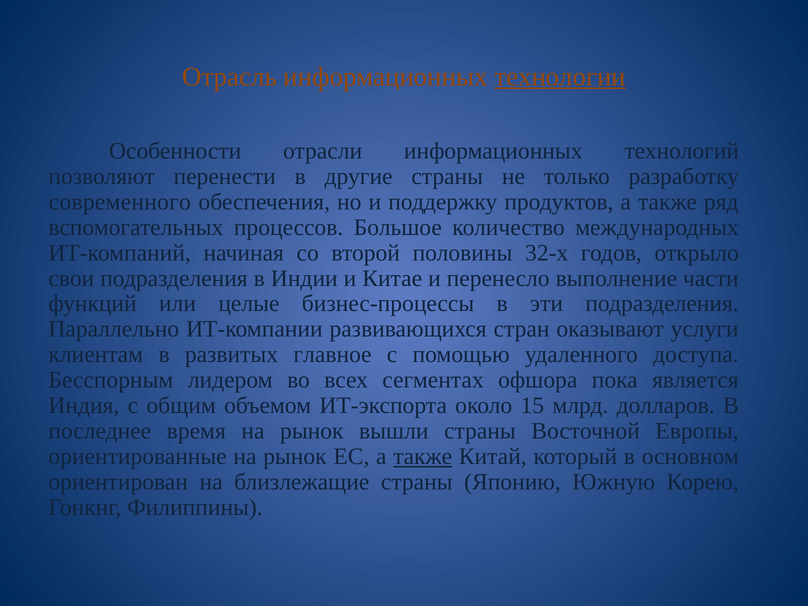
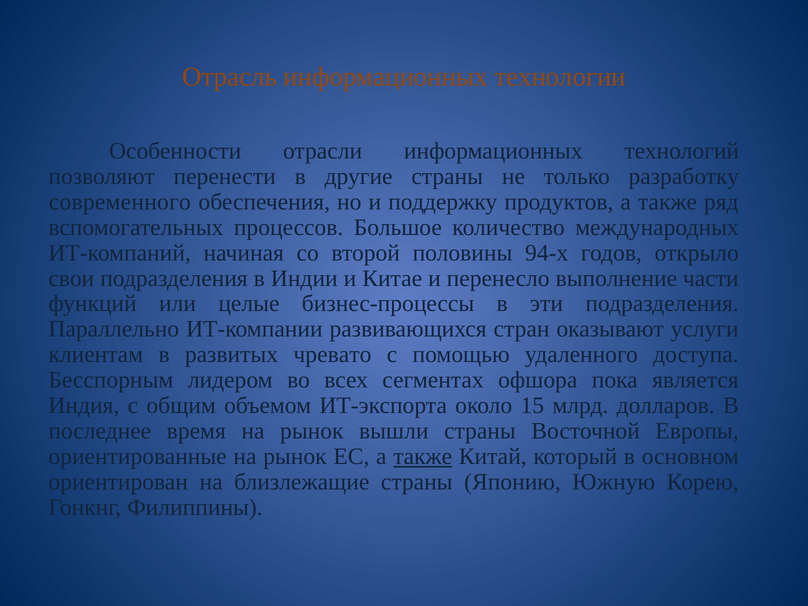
технологии underline: present -> none (560, 77)
32-х: 32-х -> 94-х (547, 253)
главное: главное -> чревато (332, 355)
